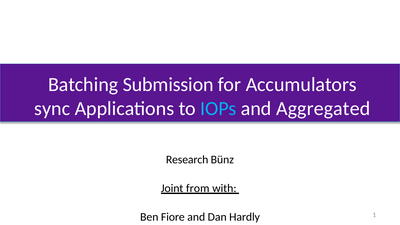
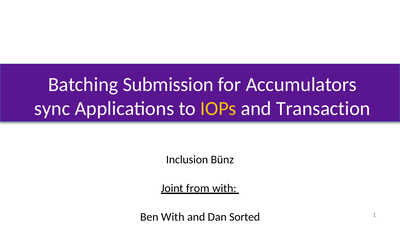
IOPs colour: light blue -> yellow (218, 108)
Aggregated: Aggregated -> Transaction (323, 108)
Research: Research -> Inclusion (187, 160)
Ben Fiore: Fiore -> With (173, 217)
Hardly: Hardly -> Sorted (245, 217)
